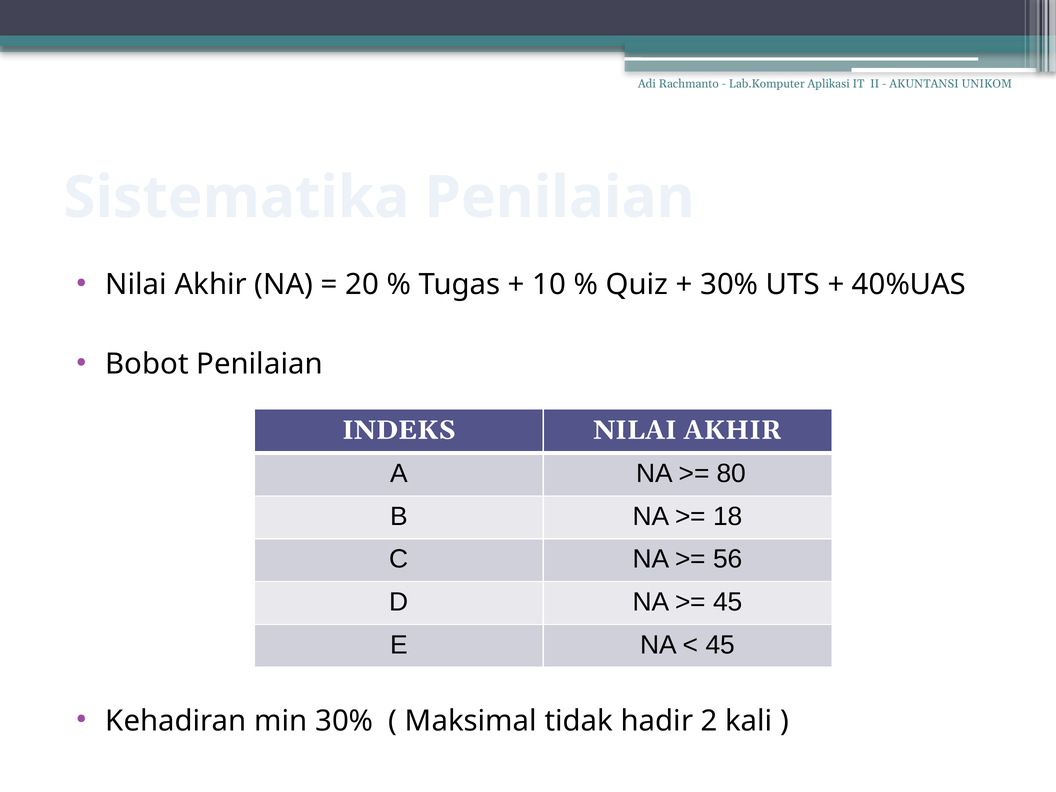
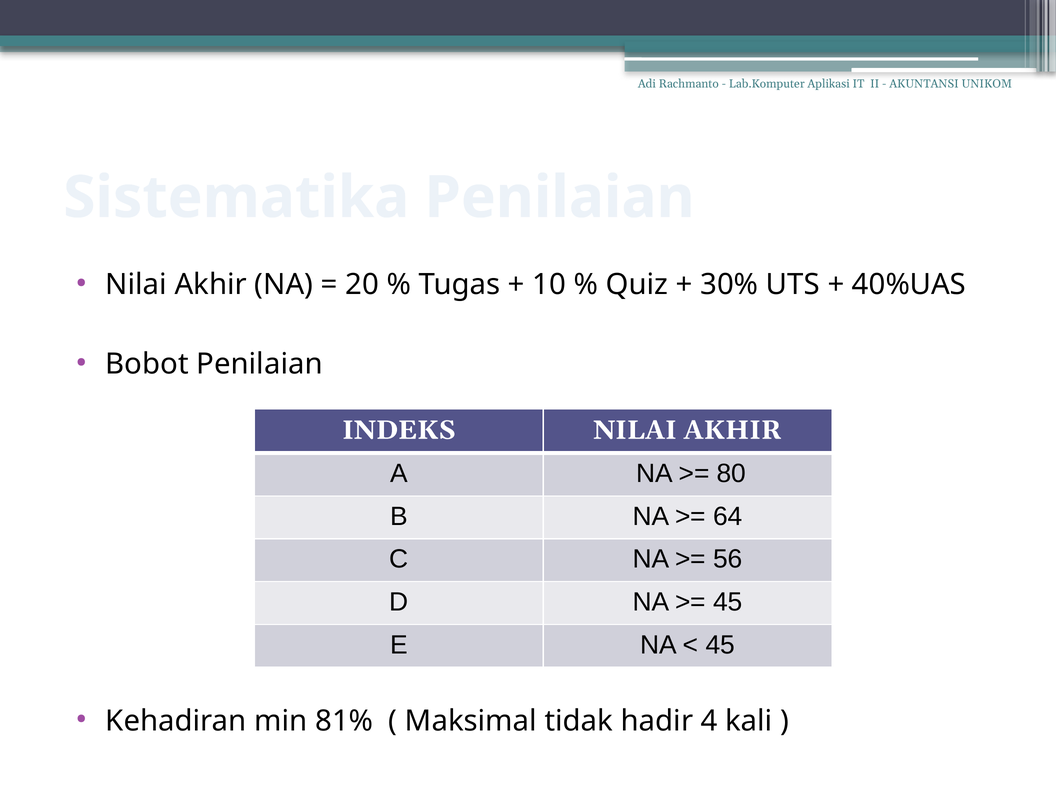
18: 18 -> 64 (728, 516)
min 30%: 30% -> 81% (344, 721)
2: 2 -> 4 (709, 721)
